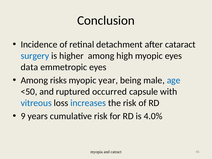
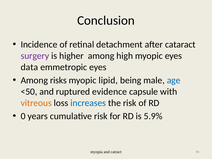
surgery colour: blue -> purple (35, 56)
year: year -> lipid (108, 80)
occurred: occurred -> evidence (110, 92)
vitreous colour: blue -> orange (36, 103)
9: 9 -> 0 (23, 116)
4.0%: 4.0% -> 5.9% (153, 116)
